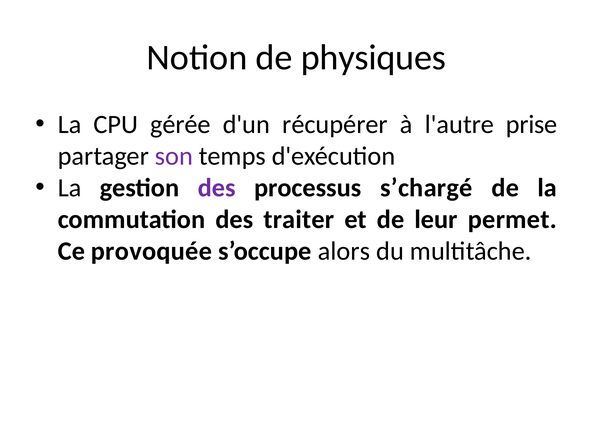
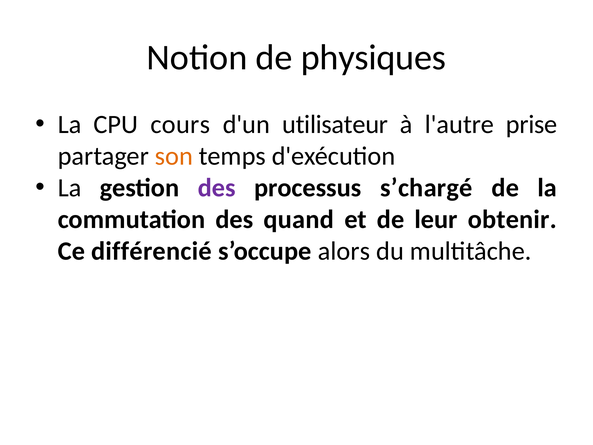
gérée: gérée -> cours (180, 124)
récupérer: récupérer -> utilisateur (335, 124)
son colour: purple -> orange (174, 156)
traiter: traiter -> quand (299, 219)
permet: permet -> obtenir (512, 219)
provoquée: provoquée -> différencié (151, 251)
